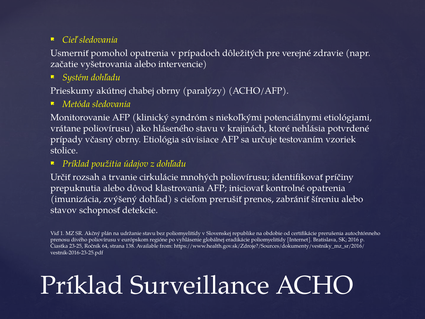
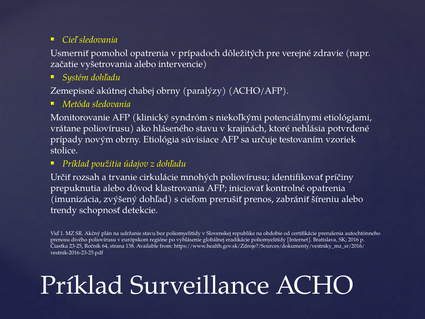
Prieskumy: Prieskumy -> Zemepisné (72, 91)
včasný: včasný -> novým (99, 140)
stavov: stavov -> trendy (64, 210)
